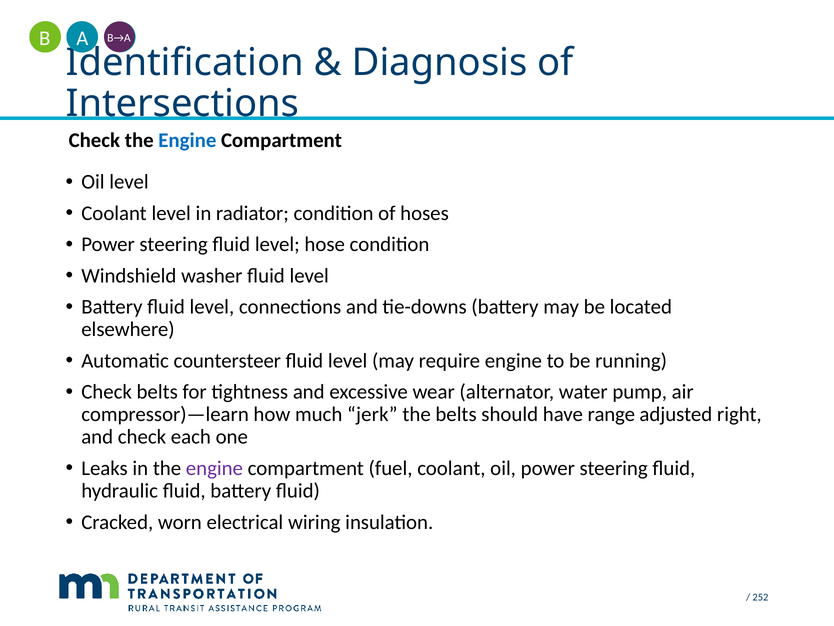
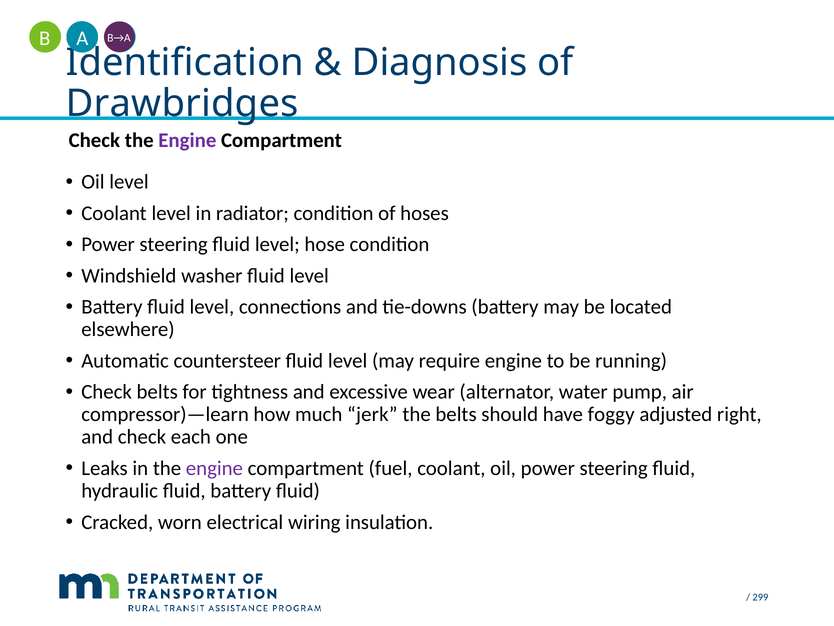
Intersections: Intersections -> Drawbridges (182, 104)
Engine colour: blue -> purple (187, 140)
range: range -> foggy (611, 414)
252: 252 -> 299 (760, 597)
